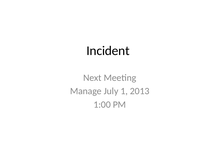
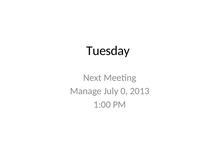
Incident: Incident -> Tuesday (108, 51)
1: 1 -> 0 (124, 91)
